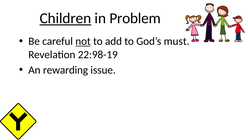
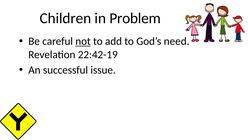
Children underline: present -> none (65, 18)
must: must -> need (177, 41)
22:98-19: 22:98-19 -> 22:42-19 (98, 54)
rewarding: rewarding -> successful (65, 70)
